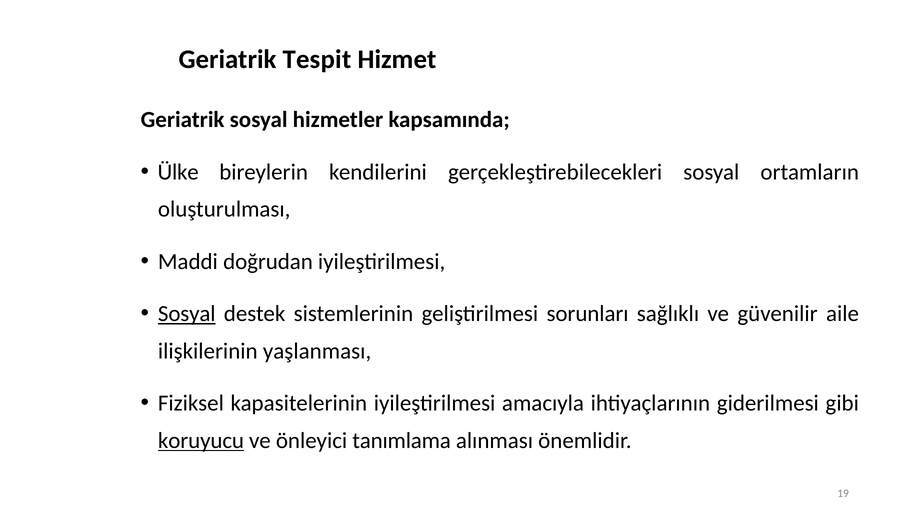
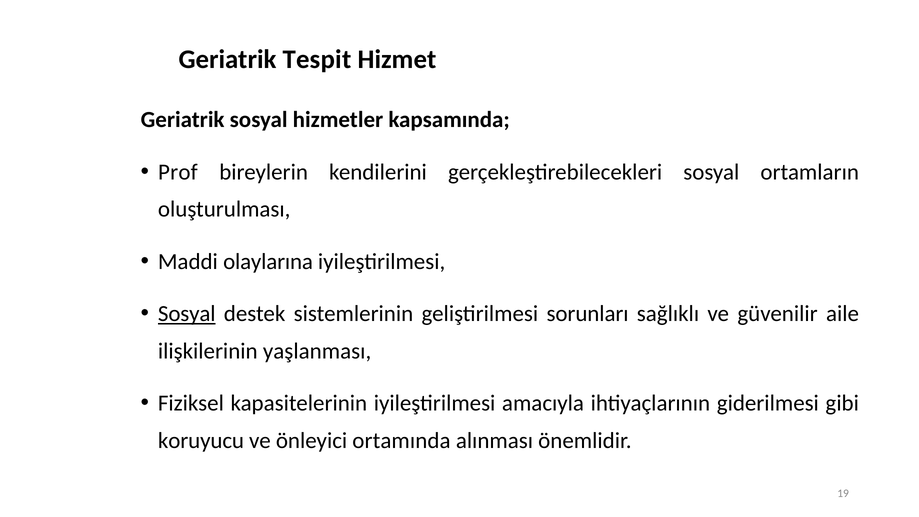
Ülke: Ülke -> Prof (178, 172)
doğrudan: doğrudan -> olaylarına (268, 262)
koruyucu underline: present -> none (201, 441)
tanımlama: tanımlama -> ortamında (401, 441)
